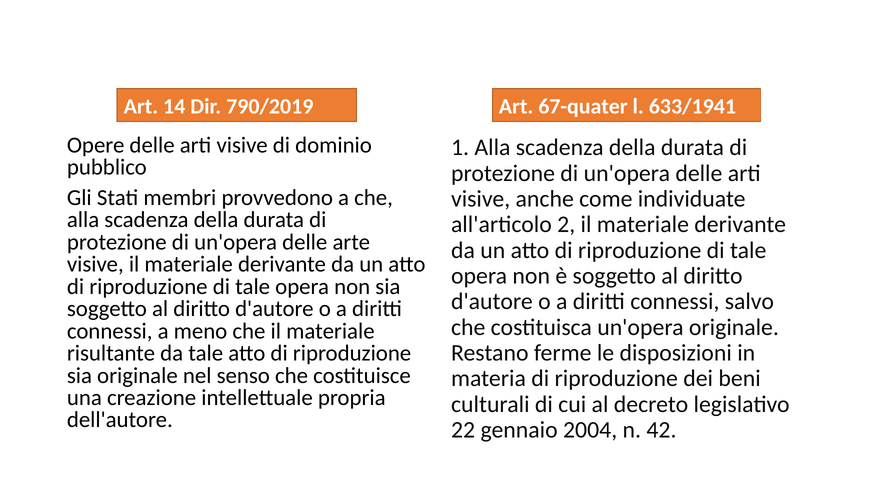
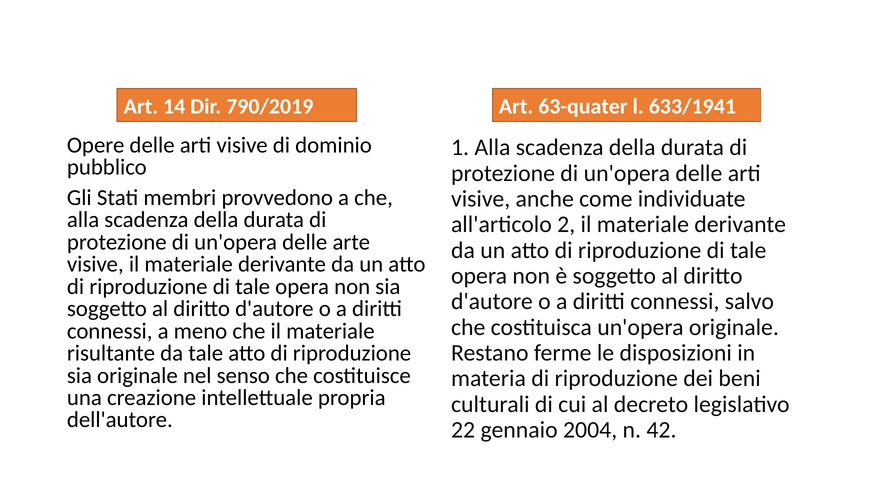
67-quater: 67-quater -> 63-quater (583, 106)
